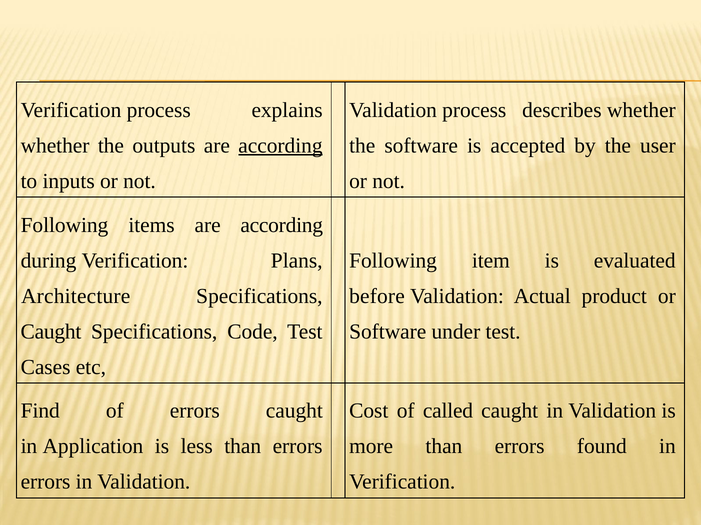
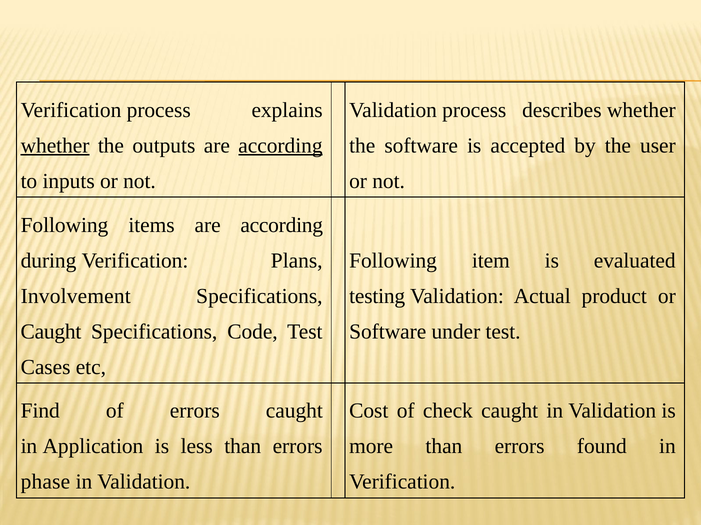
whether underline: none -> present (55, 146)
Architecture: Architecture -> Involvement (76, 296)
before: before -> testing (377, 296)
called: called -> check (448, 412)
errors: errors -> phase (45, 483)
